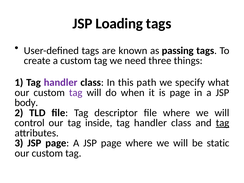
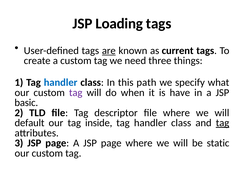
are underline: none -> present (109, 51)
passing: passing -> current (178, 51)
handler colour: purple -> blue (61, 83)
is page: page -> have (180, 93)
body: body -> basic (26, 103)
control: control -> default (30, 123)
